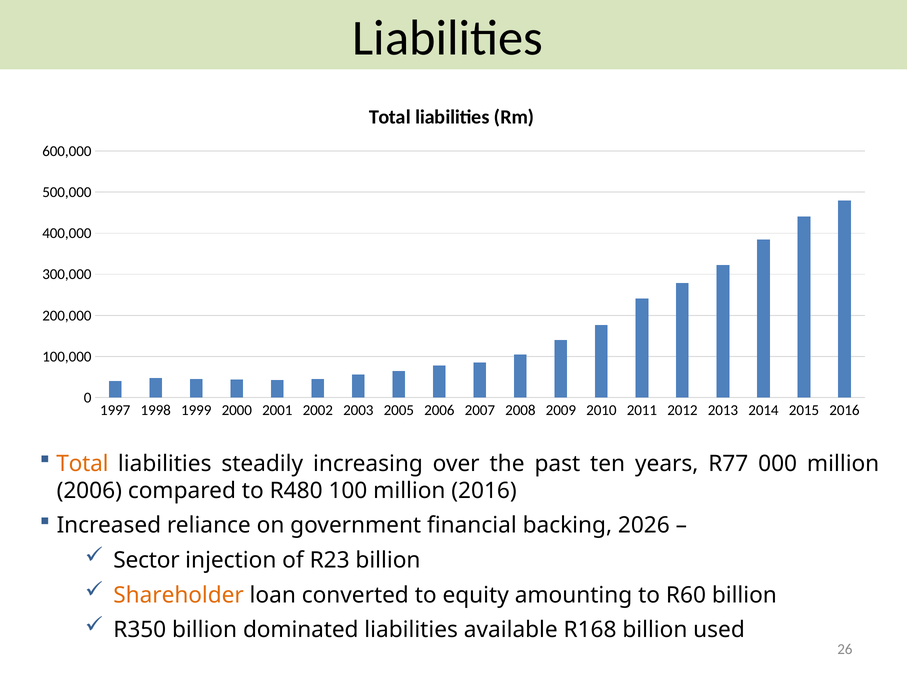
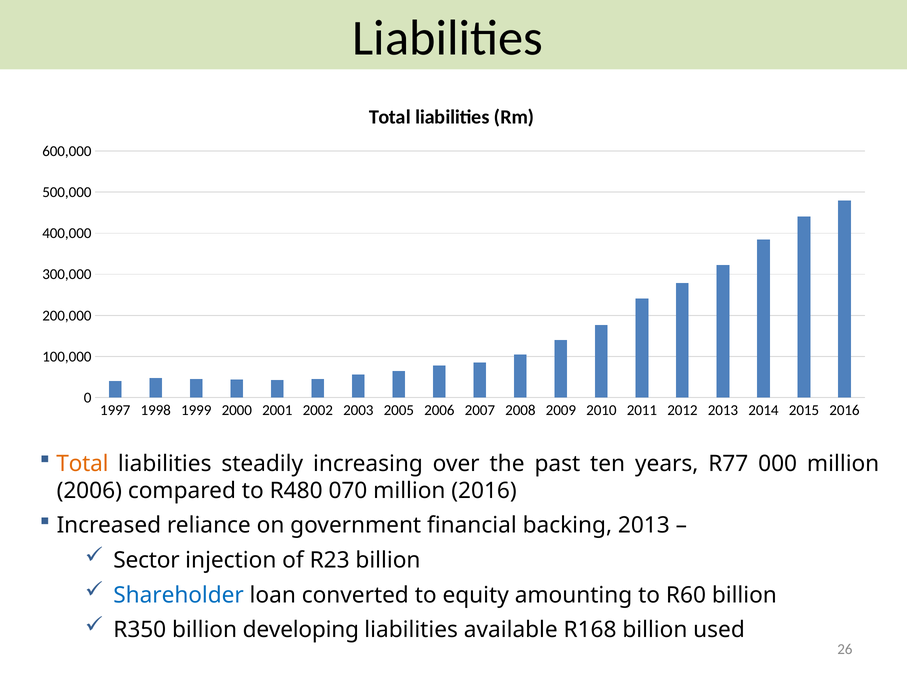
100: 100 -> 070 (348, 491)
backing 2026: 2026 -> 2013 (644, 526)
Shareholder colour: orange -> blue (179, 595)
dominated: dominated -> developing (301, 630)
